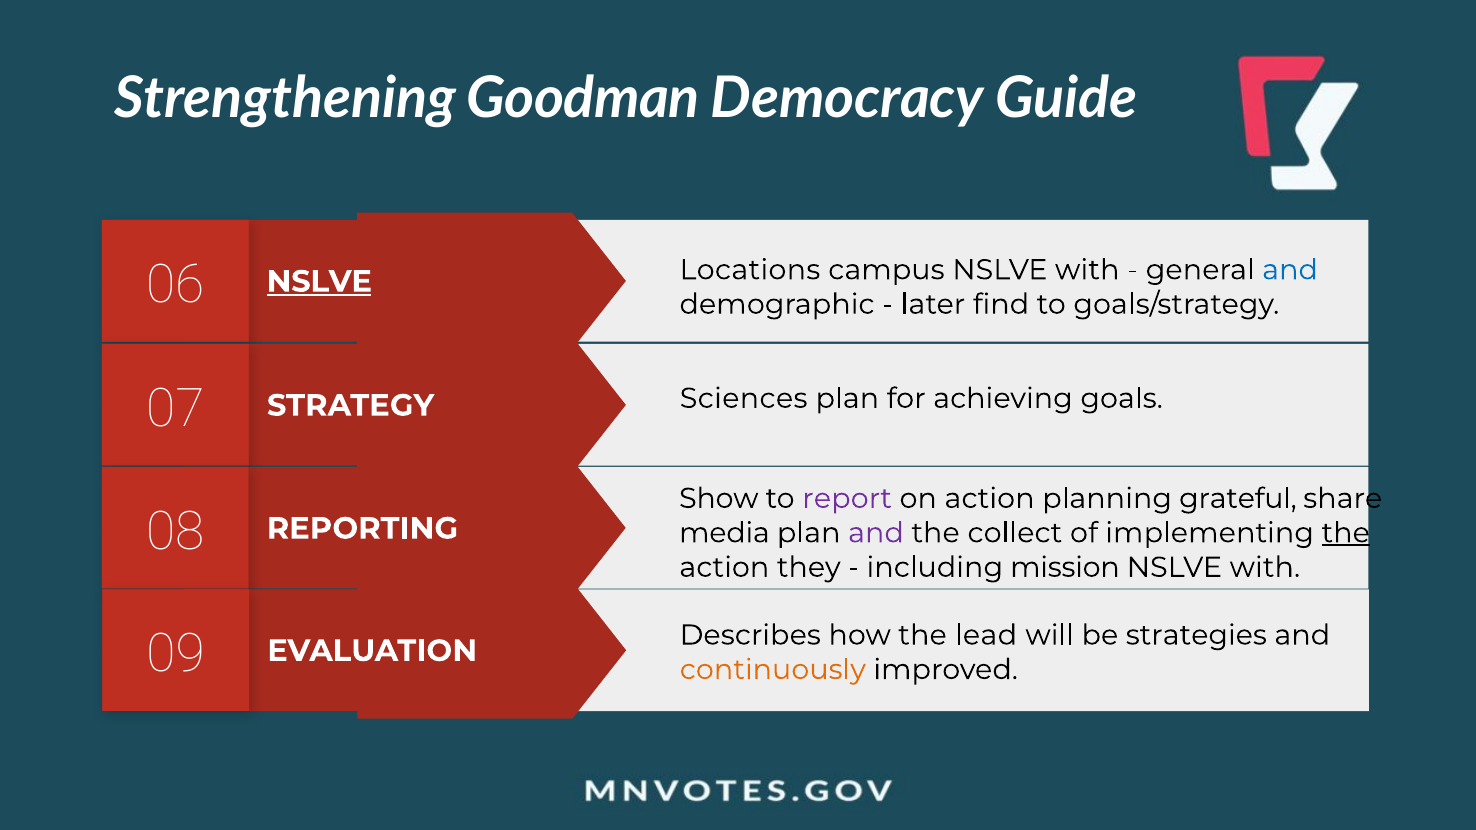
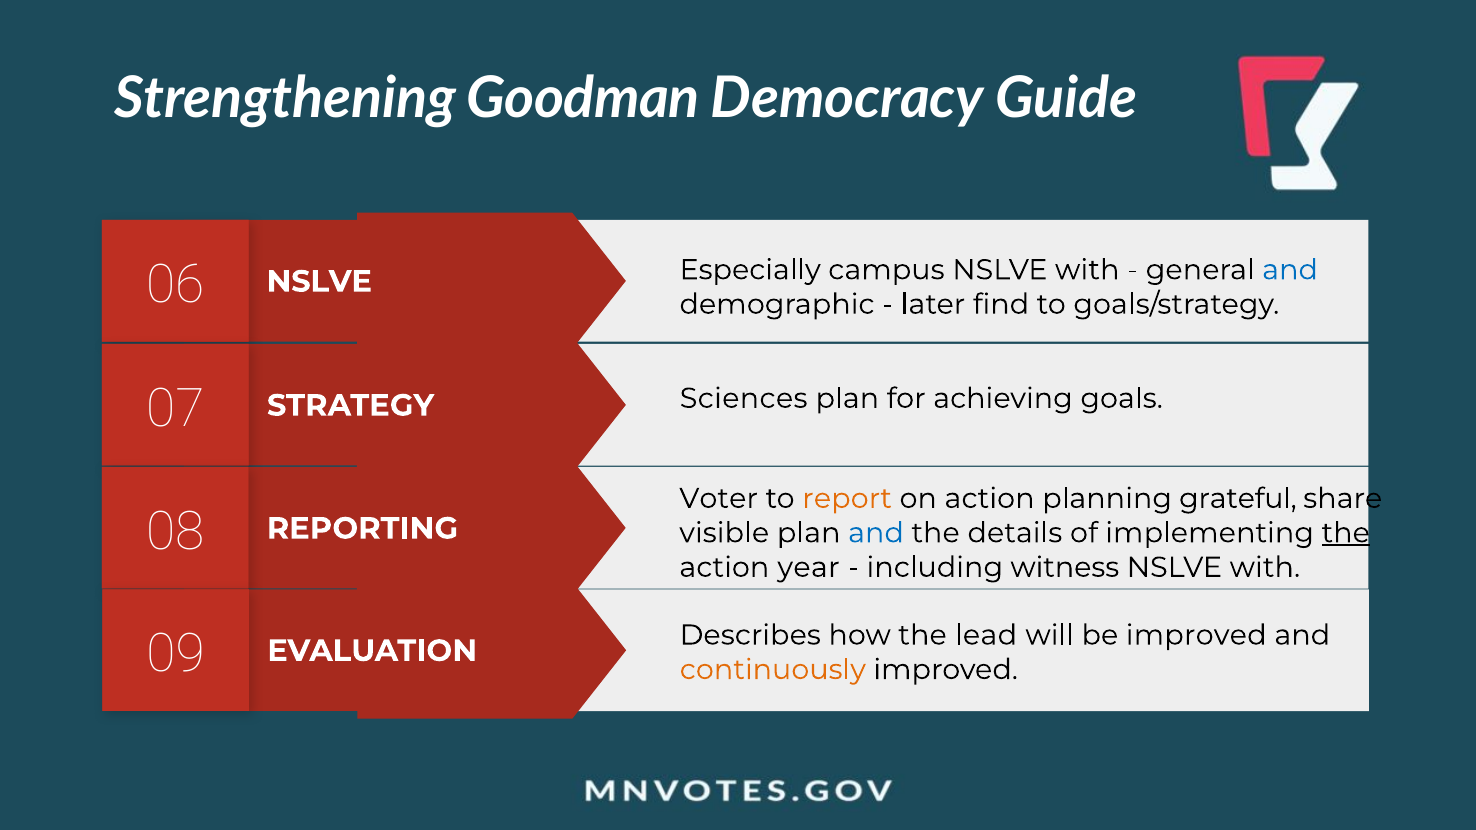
Locations: Locations -> Especially (750, 270)
NSLVE underline: present -> none (319, 282)
Show: Show -> Voter (719, 499)
report colour: purple -> orange (847, 499)
media: media -> visible (724, 533)
and colour: purple -> blue (876, 533)
collect: collect -> details (1015, 533)
they: they -> year (809, 568)
mission: mission -> witness (1065, 568)
be strategies: strategies -> improved (1196, 635)
